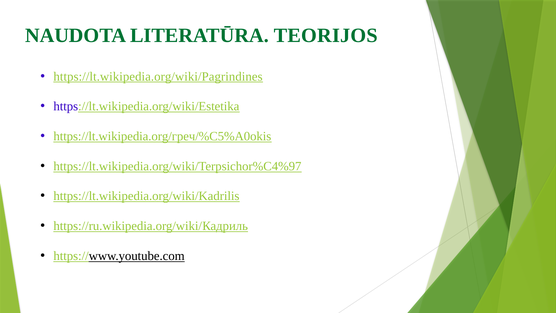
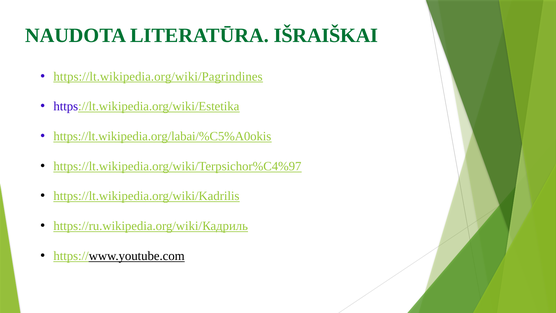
TEORIJOS: TEORIJOS -> IŠRAIŠKAI (326, 36)
https://lt.wikipedia.org/греч/%C5%A0okis: https://lt.wikipedia.org/греч/%C5%A0okis -> https://lt.wikipedia.org/labai/%C5%A0okis (162, 136)
